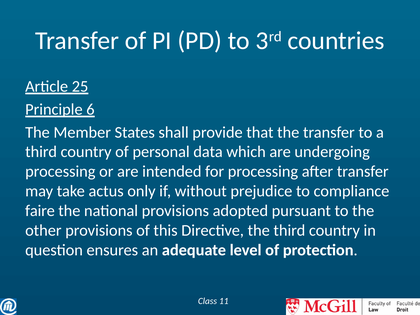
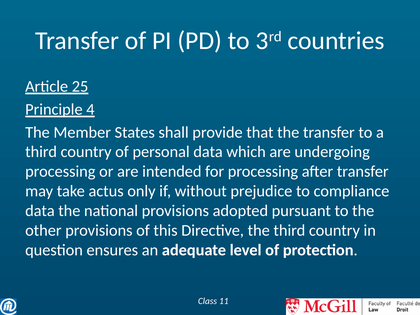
6: 6 -> 4 (90, 109)
faire: faire -> data (40, 211)
